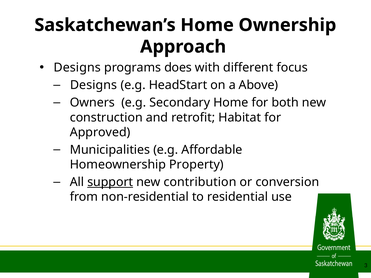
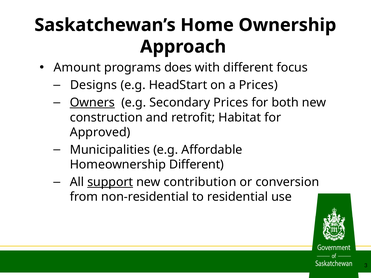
Designs: Designs -> Amount (77, 68)
a Above: Above -> Prices (258, 85)
Owners underline: none -> present (92, 103)
Secondary Home: Home -> Prices (231, 103)
Homeownership Property: Property -> Different (197, 165)
